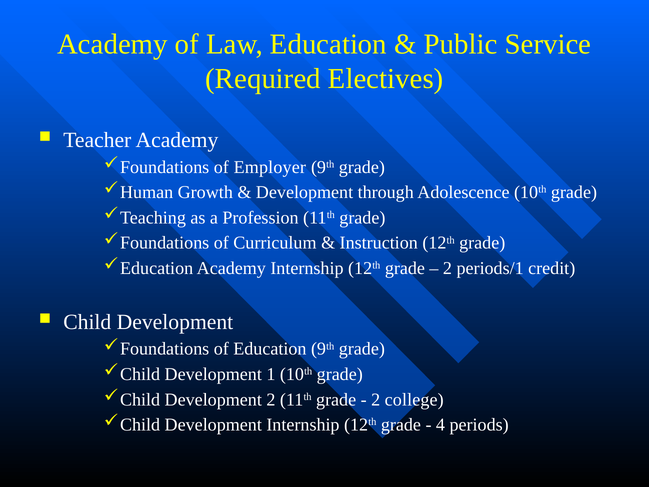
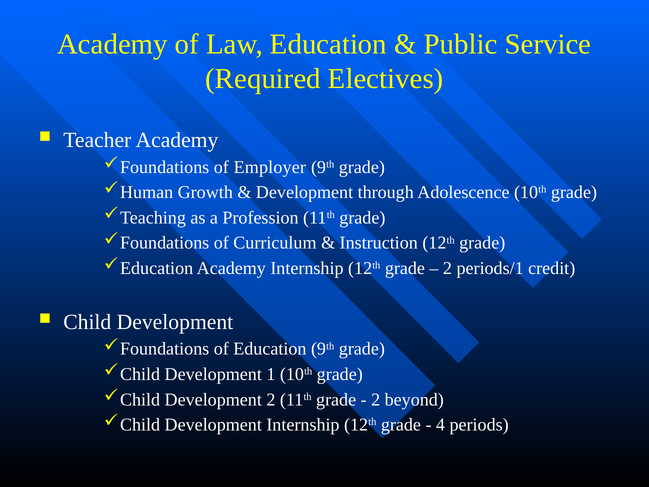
college: college -> beyond (414, 399)
